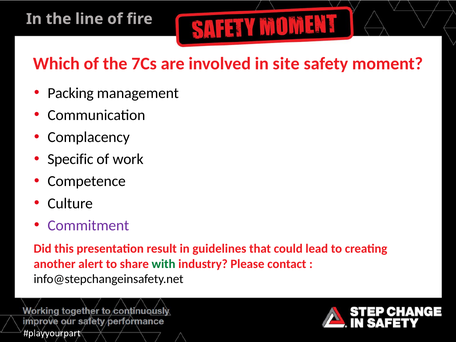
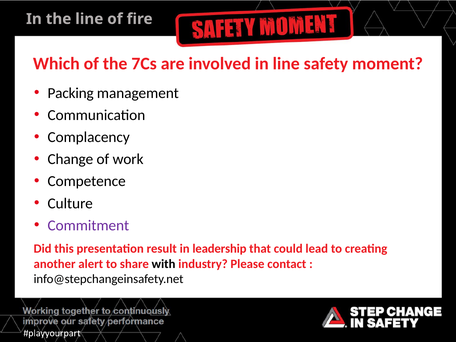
in site: site -> line (286, 64)
Specific: Specific -> Change (70, 159)
guidelines: guidelines -> leadership (219, 249)
with colour: green -> black (164, 264)
